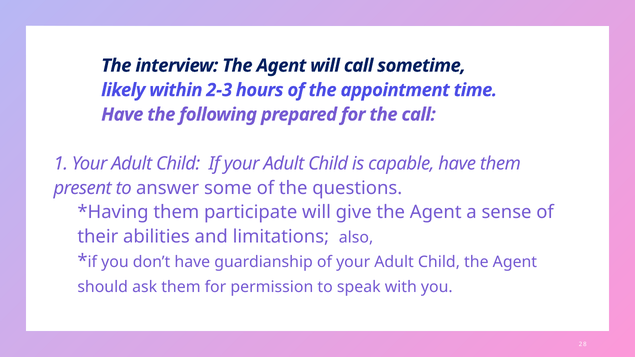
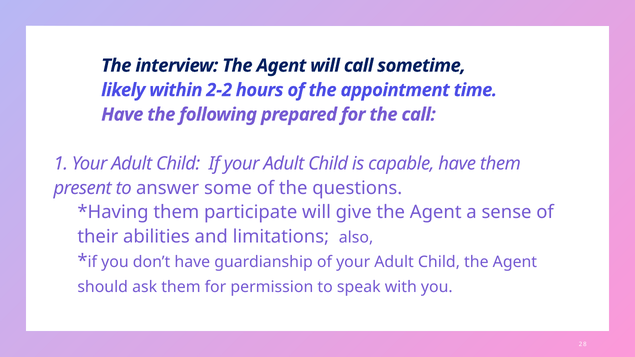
2-3: 2-3 -> 2-2 (219, 90)
